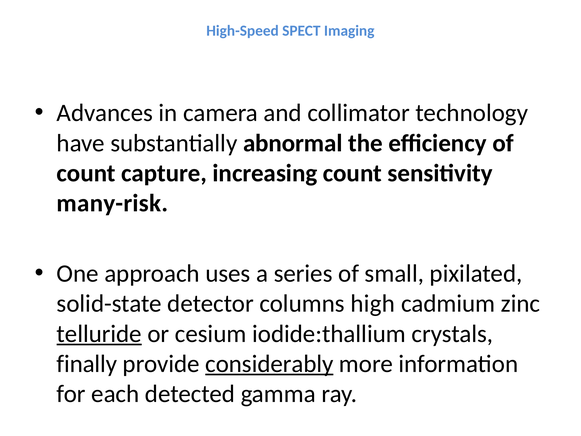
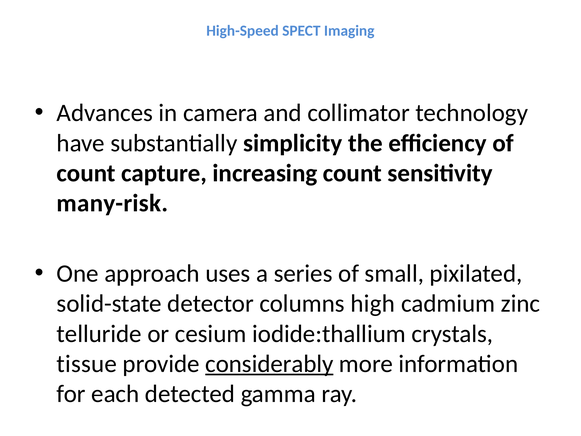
abnormal: abnormal -> simplicity (293, 143)
telluride underline: present -> none (99, 334)
finally: finally -> tissue (87, 364)
